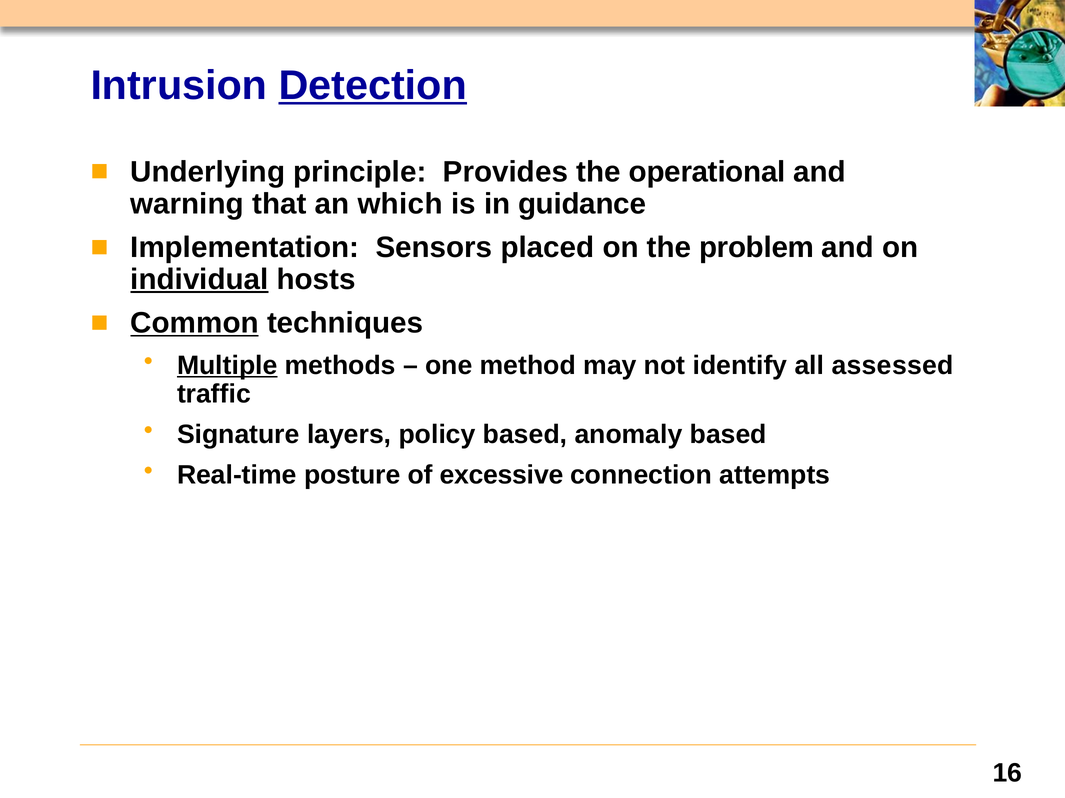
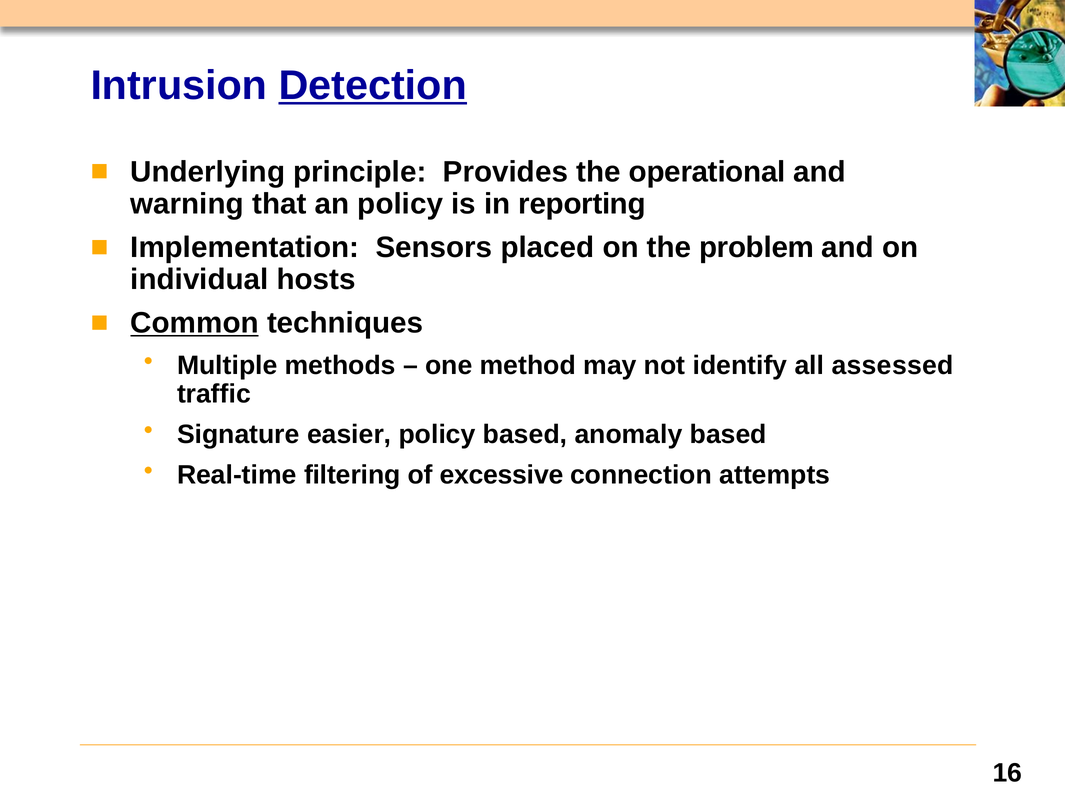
an which: which -> policy (400, 204)
guidance: guidance -> reporting (582, 204)
individual underline: present -> none (199, 280)
Multiple underline: present -> none (227, 366)
layers: layers -> easier (349, 435)
posture: posture -> filtering (352, 476)
